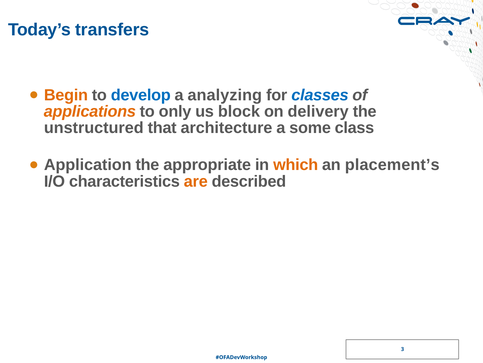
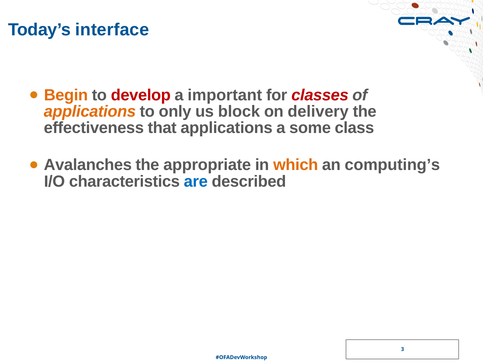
transfers: transfers -> interface (112, 30)
develop colour: blue -> red (141, 95)
analyzing: analyzing -> important (225, 95)
classes colour: blue -> red (320, 95)
unstructured: unstructured -> effectiveness (94, 128)
that architecture: architecture -> applications (227, 128)
Application: Application -> Avalanches (88, 165)
placement’s: placement’s -> computing’s (392, 165)
are colour: orange -> blue (196, 181)
